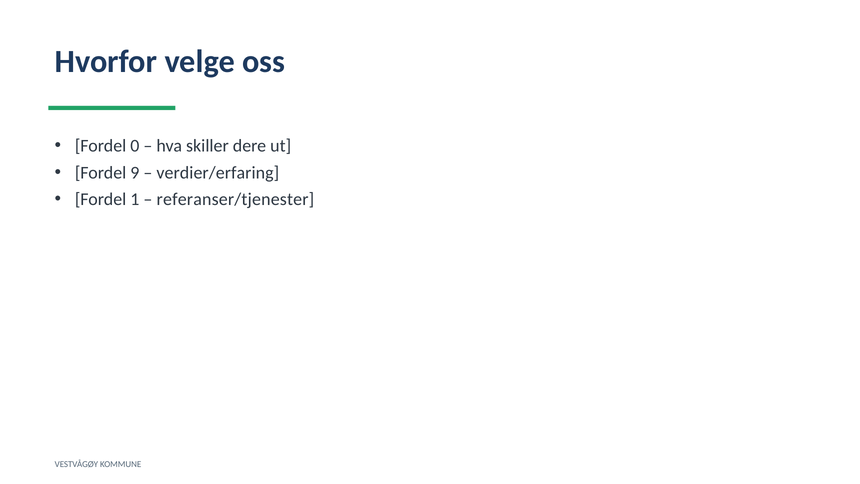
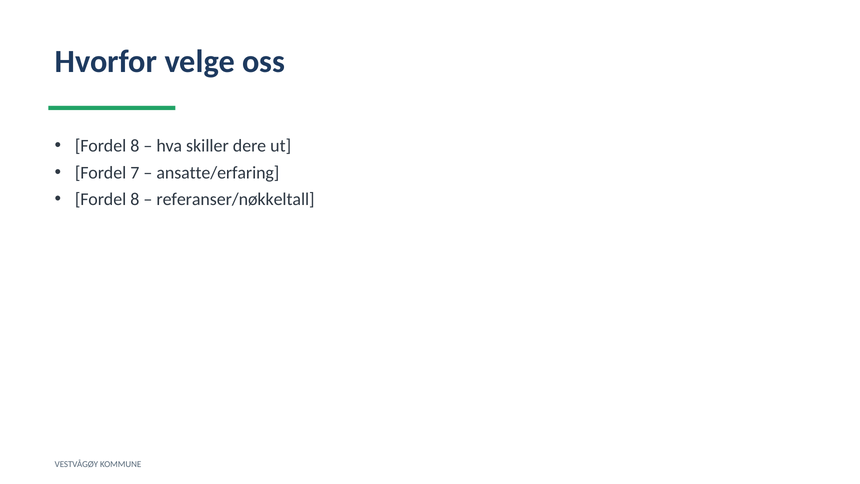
0: 0 -> 8 (135, 146)
9: 9 -> 7 (135, 173)
verdier/erfaring: verdier/erfaring -> ansatte/erfaring (218, 173)
1: 1 -> 8 (135, 199)
referanser/tjenester: referanser/tjenester -> referanser/nøkkeltall (236, 199)
